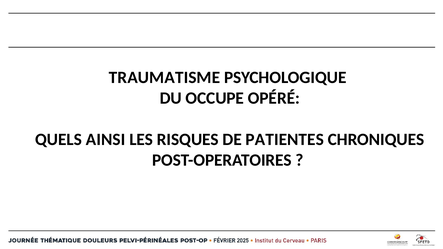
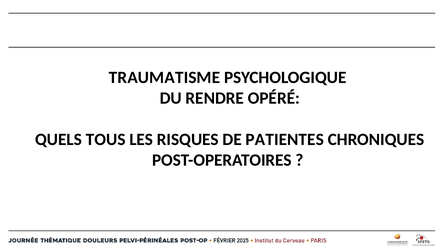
OCCUPE: OCCUPE -> RENDRE (215, 98)
AINSI: AINSI -> TOUS (106, 140)
